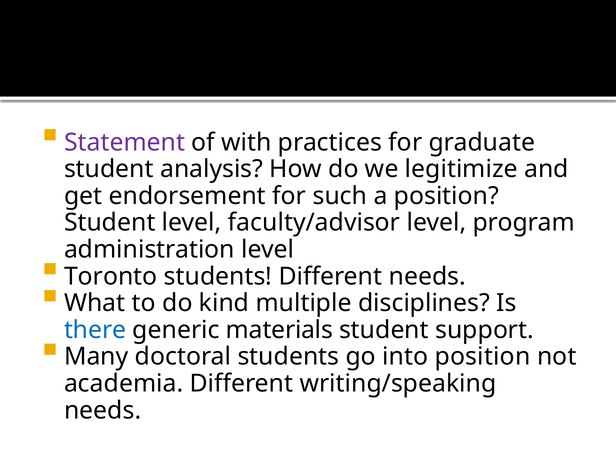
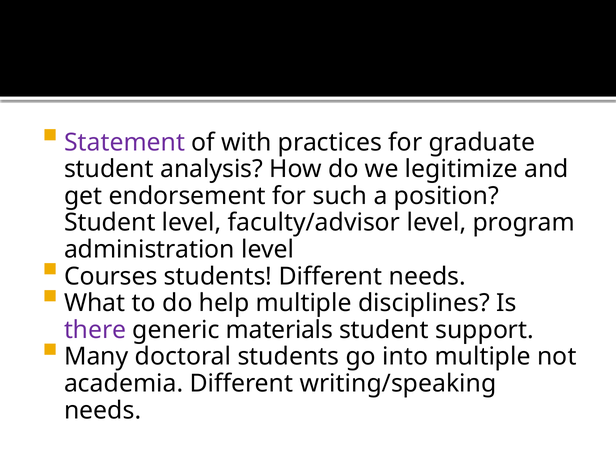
Toronto: Toronto -> Courses (111, 276)
kind: kind -> help (224, 303)
there colour: blue -> purple (95, 330)
into position: position -> multiple (483, 357)
